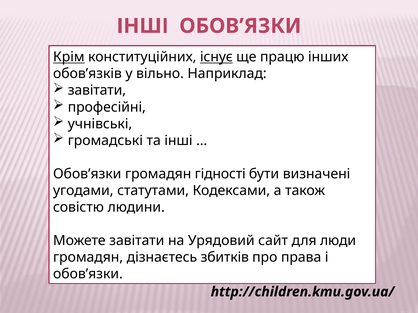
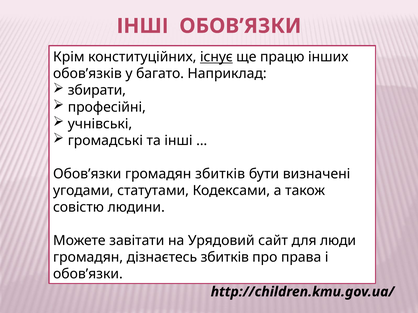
Крім underline: present -> none (69, 57)
вільно: вільно -> багато (160, 74)
завітати: завітати -> збирати (97, 91)
громадян гідності: гідності -> збитків (220, 174)
